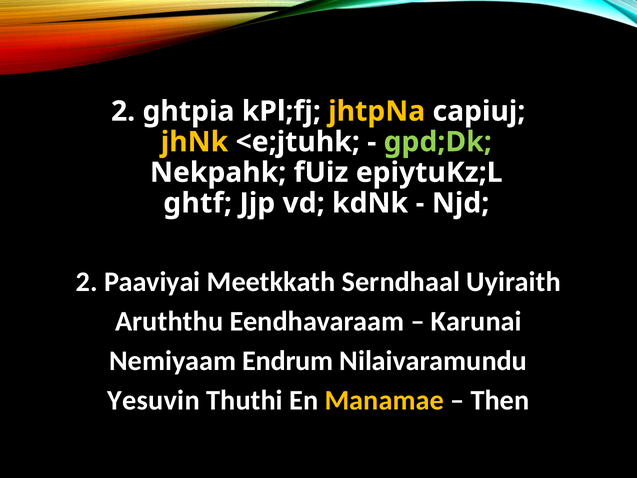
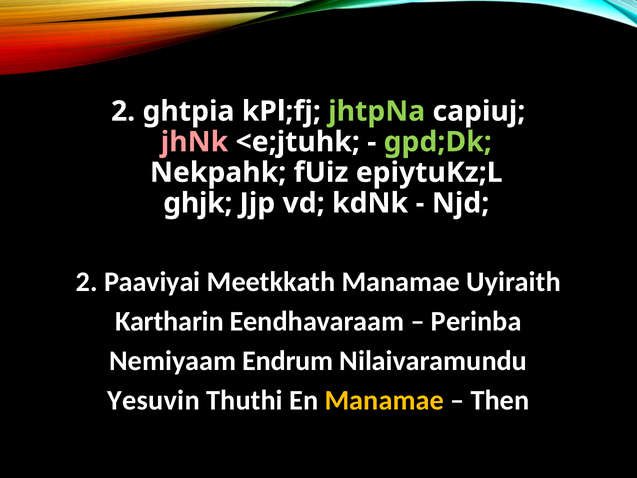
jhtpNa colour: yellow -> light green (377, 111)
jhNk colour: yellow -> pink (194, 142)
ghtf: ghtf -> ghjk (198, 203)
Meetkkath Serndhaal: Serndhaal -> Manamae (401, 282)
Aruththu: Aruththu -> Kartharin (169, 321)
Karunai: Karunai -> Perinba (476, 321)
